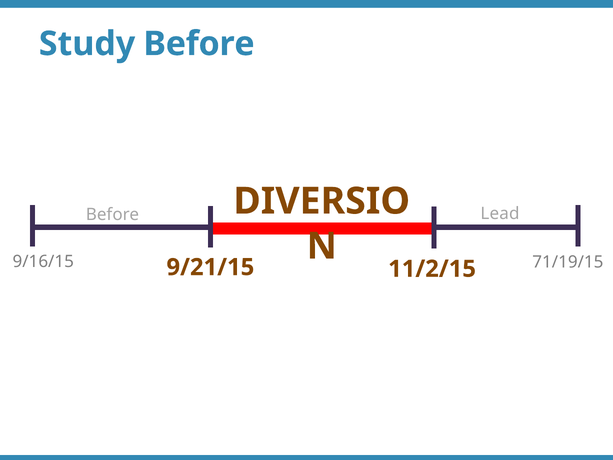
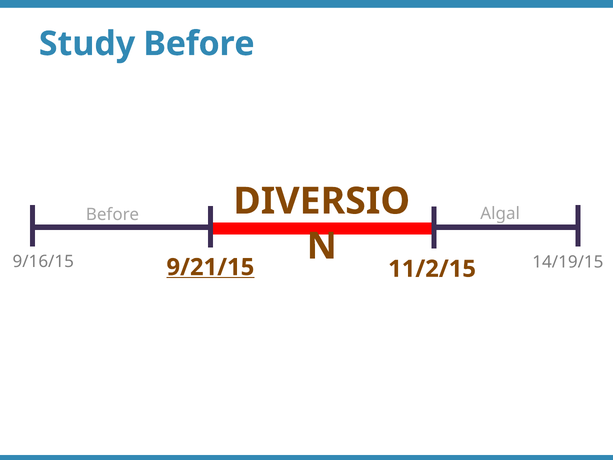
Lead: Lead -> Algal (500, 213)
9/21/15 underline: none -> present (210, 267)
71/19/15: 71/19/15 -> 14/19/15 (568, 262)
